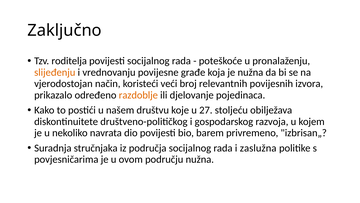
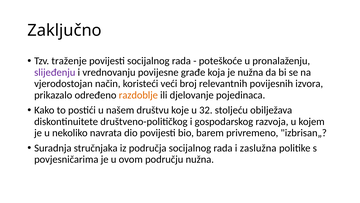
roditelja: roditelja -> traženje (69, 61)
slijeđenju colour: orange -> purple (55, 72)
27: 27 -> 32 (206, 110)
